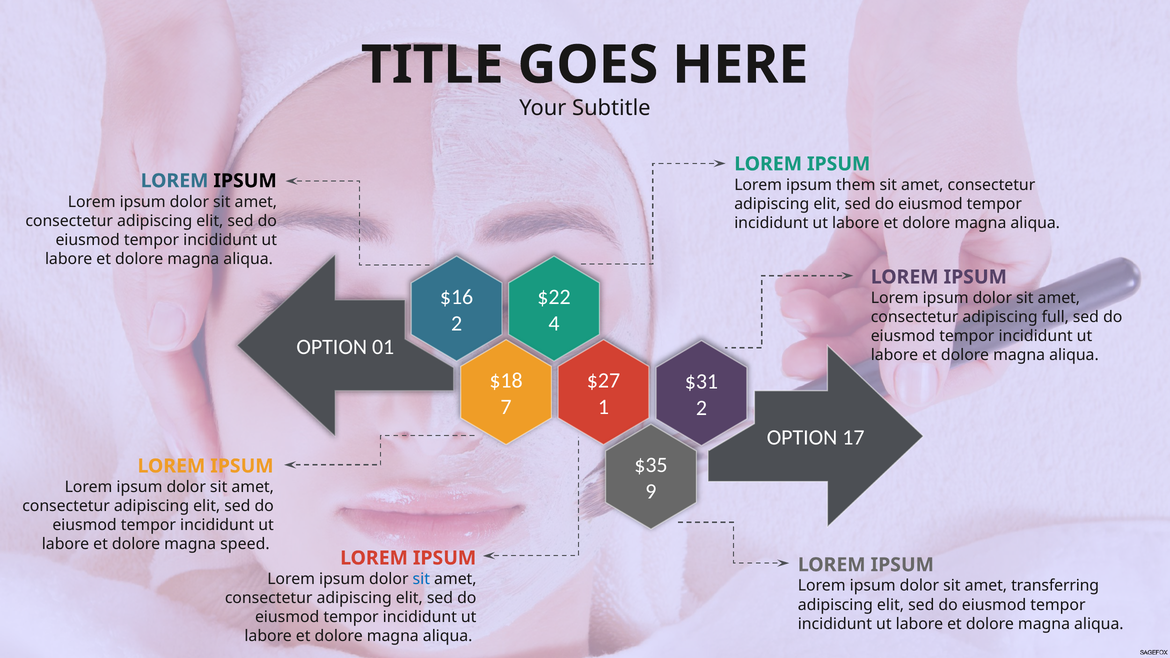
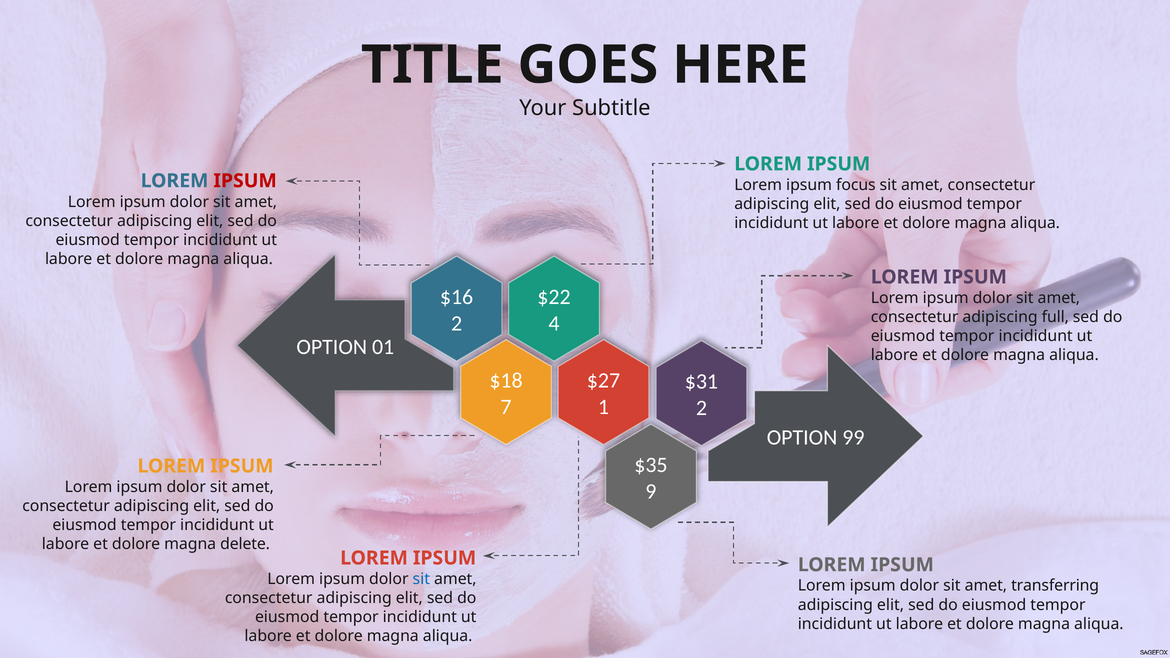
IPSUM colour: black -> red (245, 181)
them: them -> focus (856, 185)
17: 17 -> 99 (853, 438)
speed: speed -> delete (245, 544)
